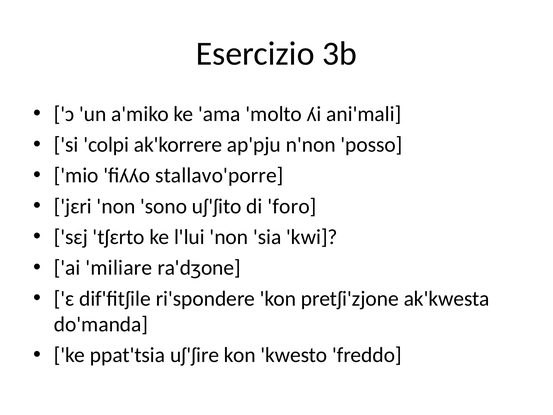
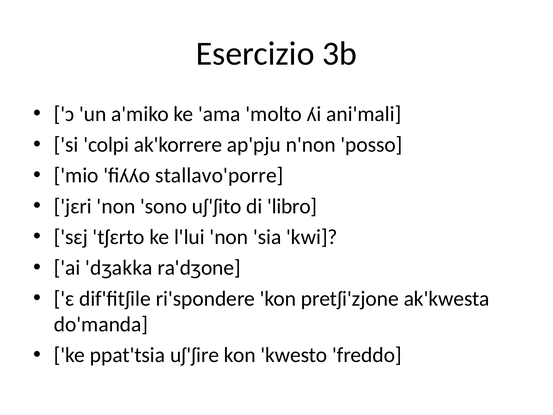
foro: foro -> libro (292, 206)
miliare: miliare -> dʒakka (119, 268)
